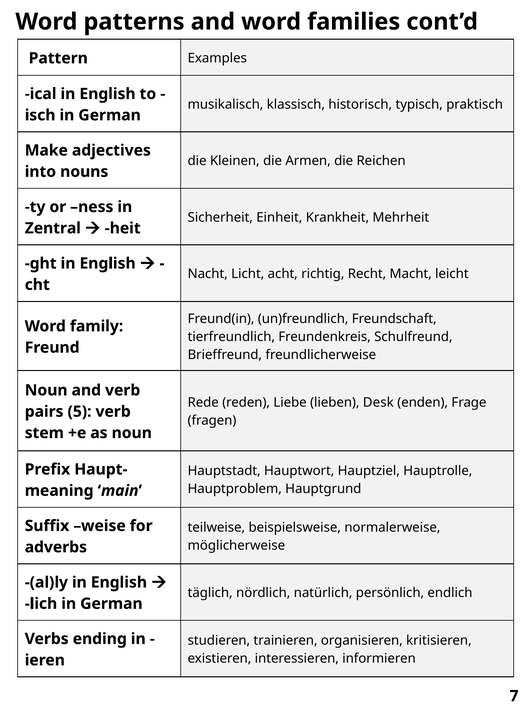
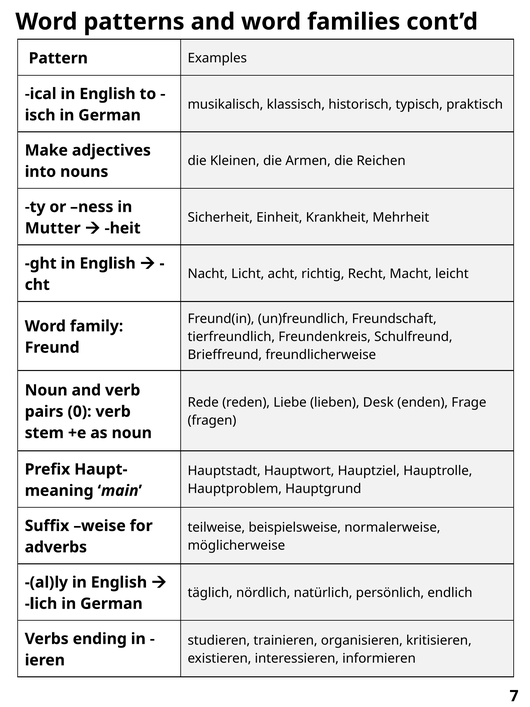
Zentral: Zentral -> Mutter (53, 228)
5: 5 -> 0 (80, 411)
